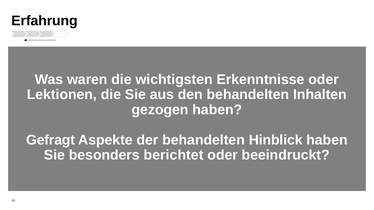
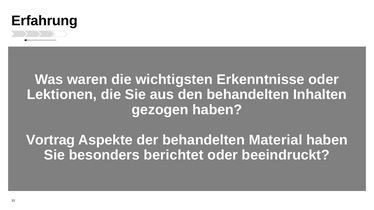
Gefragt: Gefragt -> Vortrag (51, 140)
Hinblick: Hinblick -> Material (276, 140)
